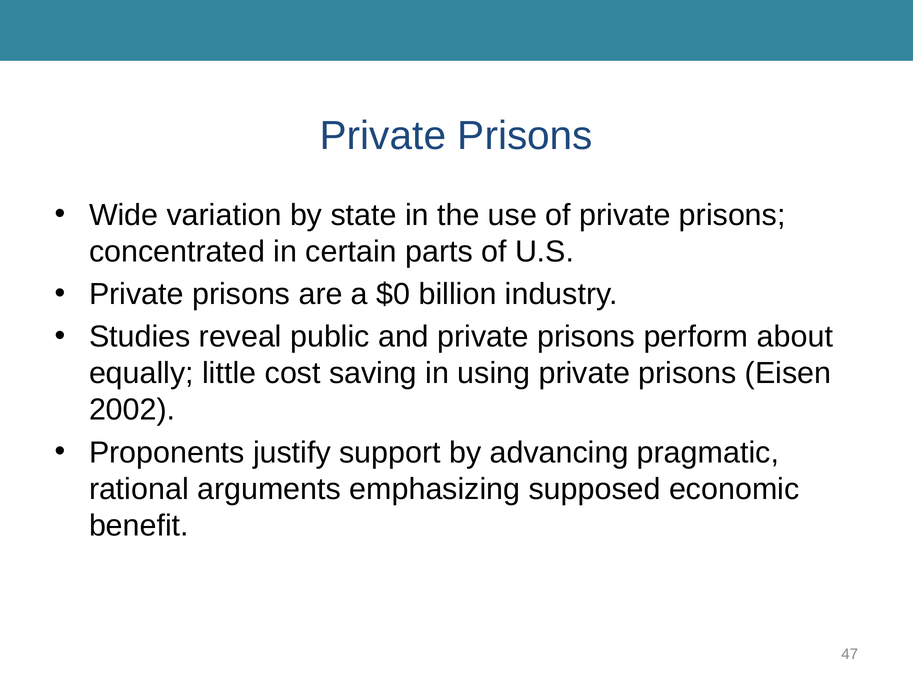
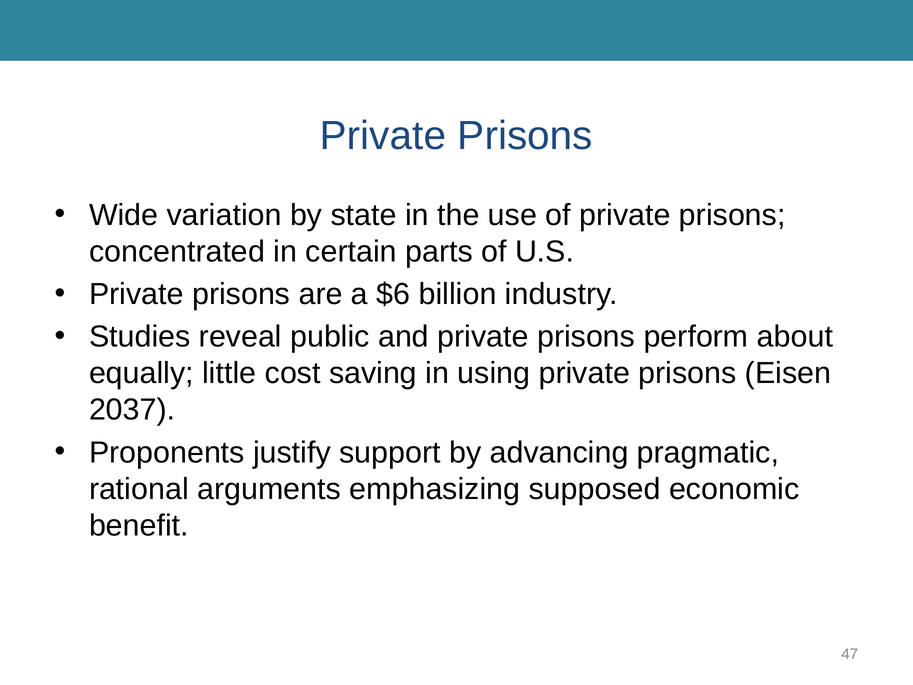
$0: $0 -> $6 (393, 294)
2002: 2002 -> 2037 (132, 410)
